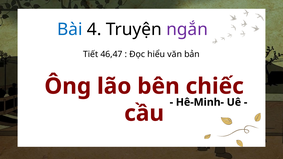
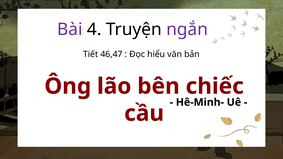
Bài colour: blue -> purple (70, 29)
